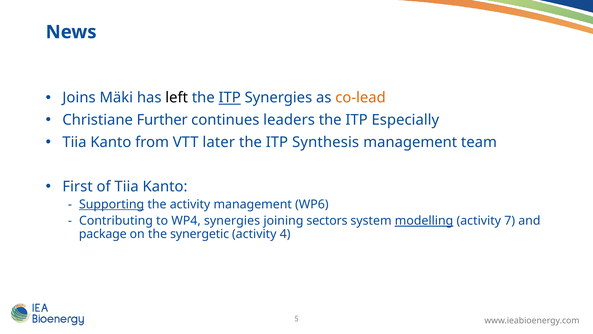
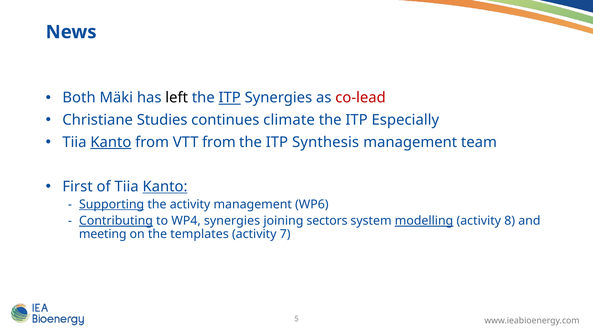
Joins: Joins -> Both (79, 98)
co-lead colour: orange -> red (361, 98)
Further: Further -> Studies (162, 120)
leaders: leaders -> climate (289, 120)
Kanto underline: none -> present (111, 142)
VTT later: later -> from (219, 142)
Kanto underline: none -> present (165, 186)
Contributing underline: none -> present (116, 221)
7: 7 -> 8 (510, 221)
package: package -> meeting (103, 234)
synergetic: synergetic -> templates (200, 234)
4: 4 -> 7 (285, 234)
